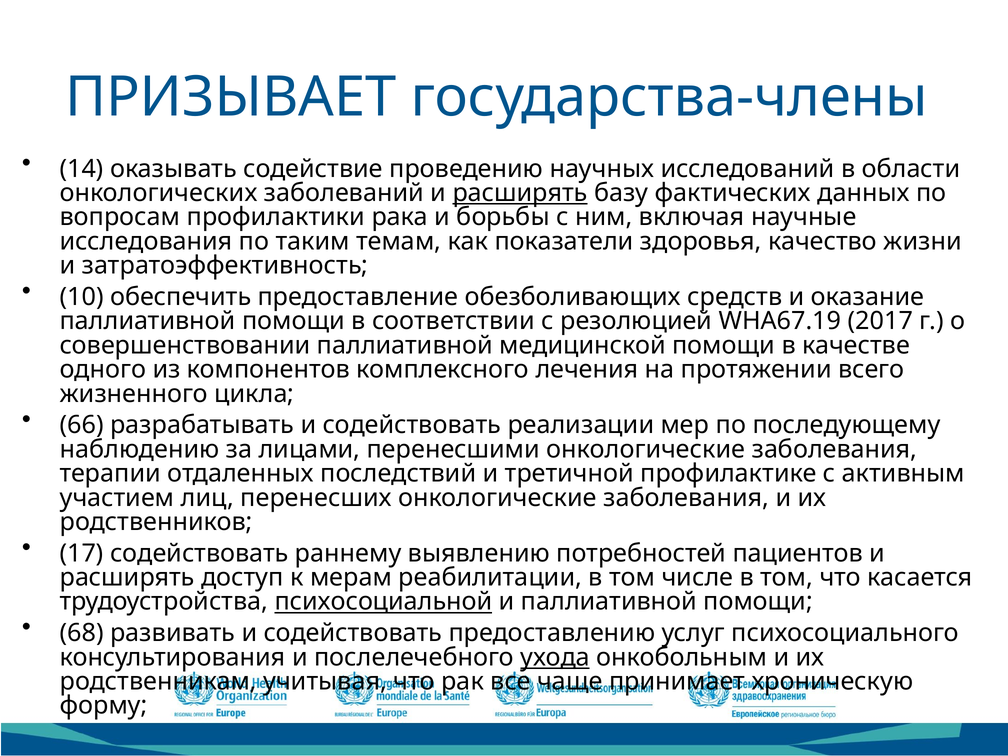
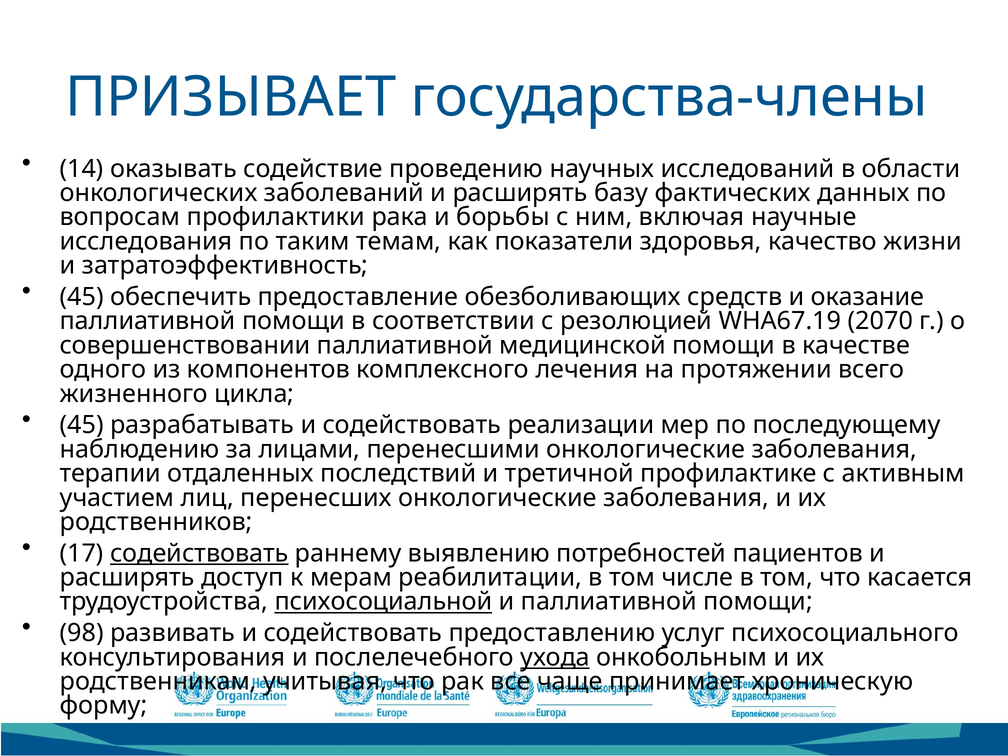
расширять underline: present -> none (520, 193)
10: 10 -> 45 (82, 297)
2017: 2017 -> 2070 (880, 321)
66: 66 -> 45 (82, 425)
содействовать underline: none -> present (199, 553)
68: 68 -> 98 (82, 633)
